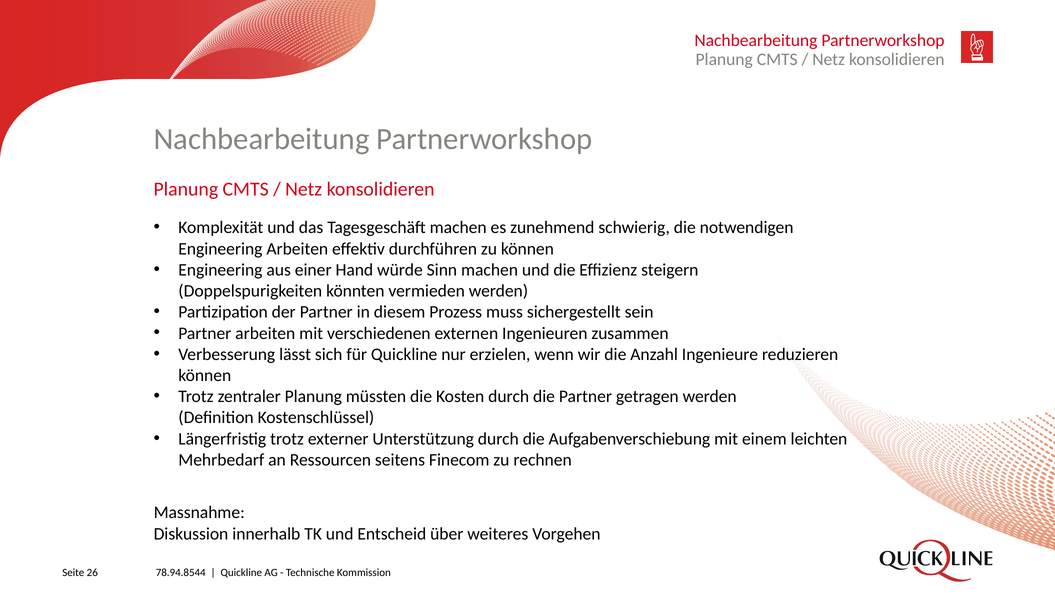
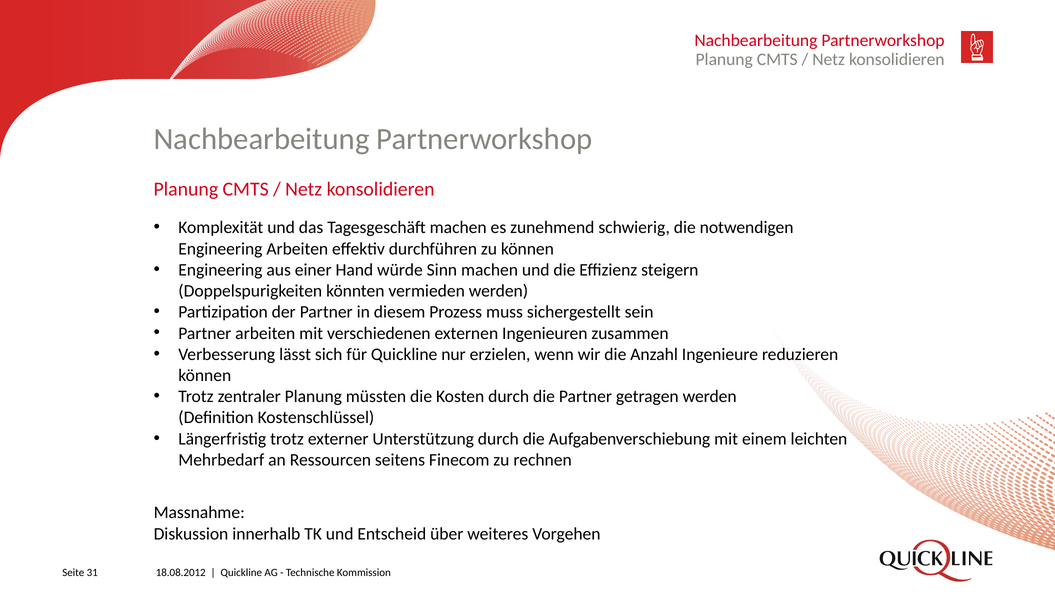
26: 26 -> 31 (92, 572)
78.94.8544: 78.94.8544 -> 18.08.2012 (181, 572)
